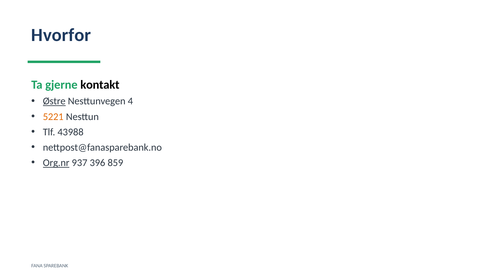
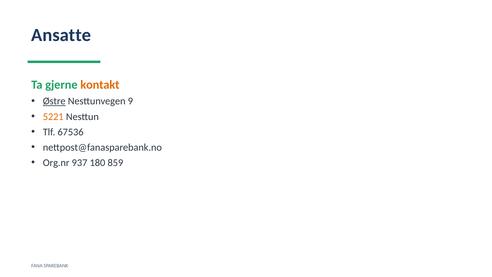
Hvorfor: Hvorfor -> Ansatte (61, 35)
kontakt colour: black -> orange (100, 85)
4: 4 -> 9 (130, 101)
43988: 43988 -> 67536 (71, 132)
Org.nr underline: present -> none (56, 163)
396: 396 -> 180 (97, 163)
